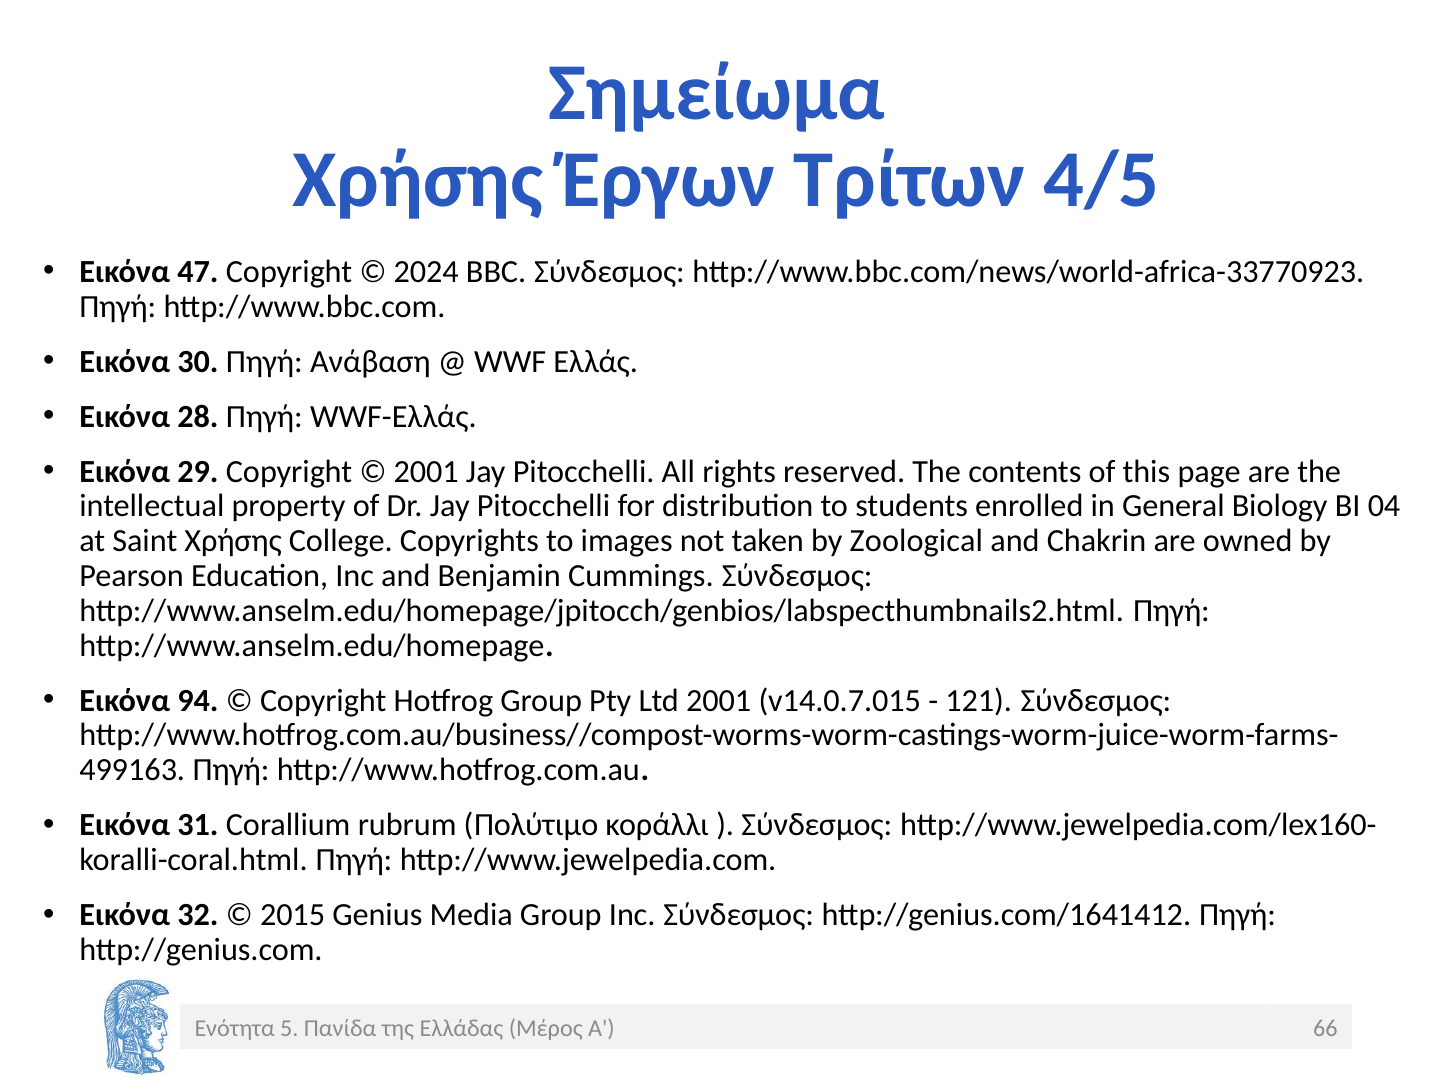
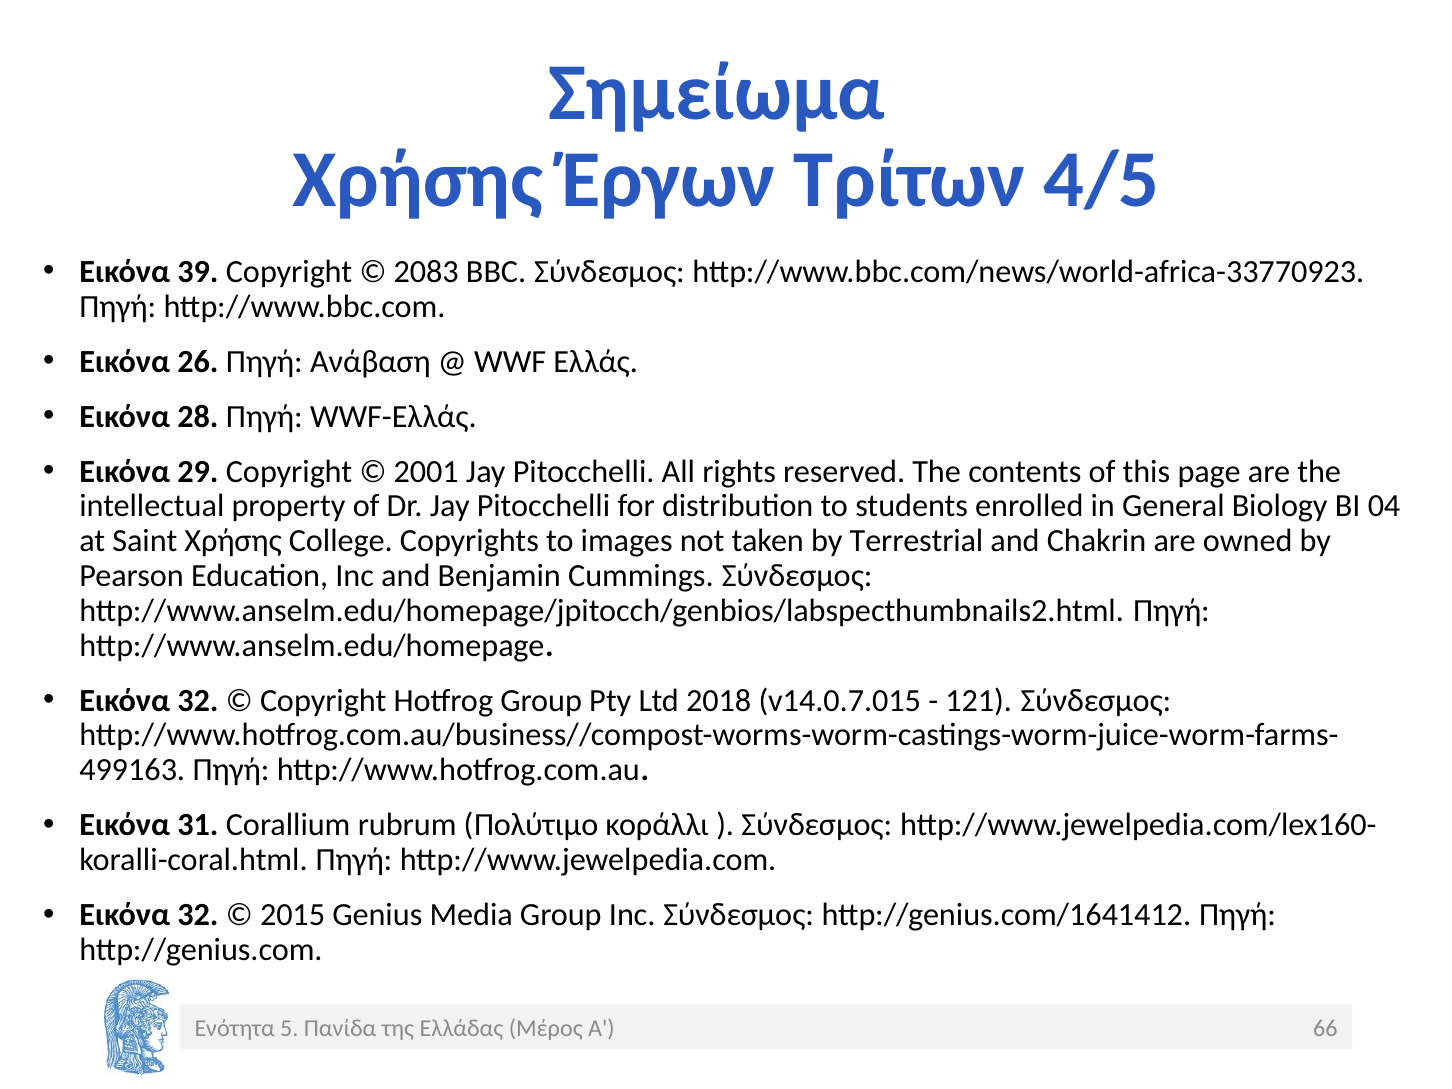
47: 47 -> 39 (198, 272)
2024: 2024 -> 2083 (426, 272)
30: 30 -> 26 (198, 361)
Zoological: Zoological -> Terrestrial (917, 541)
94: 94 -> 32 (198, 700)
Ltd 2001: 2001 -> 2018 (719, 700)
